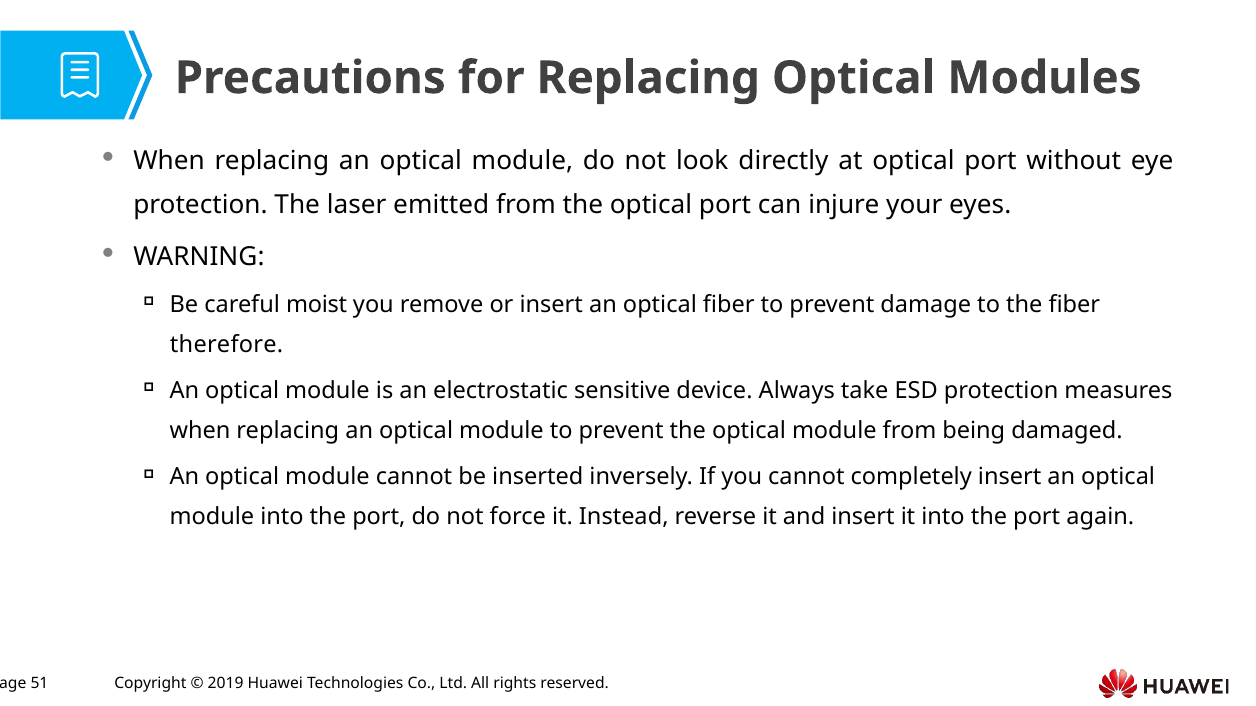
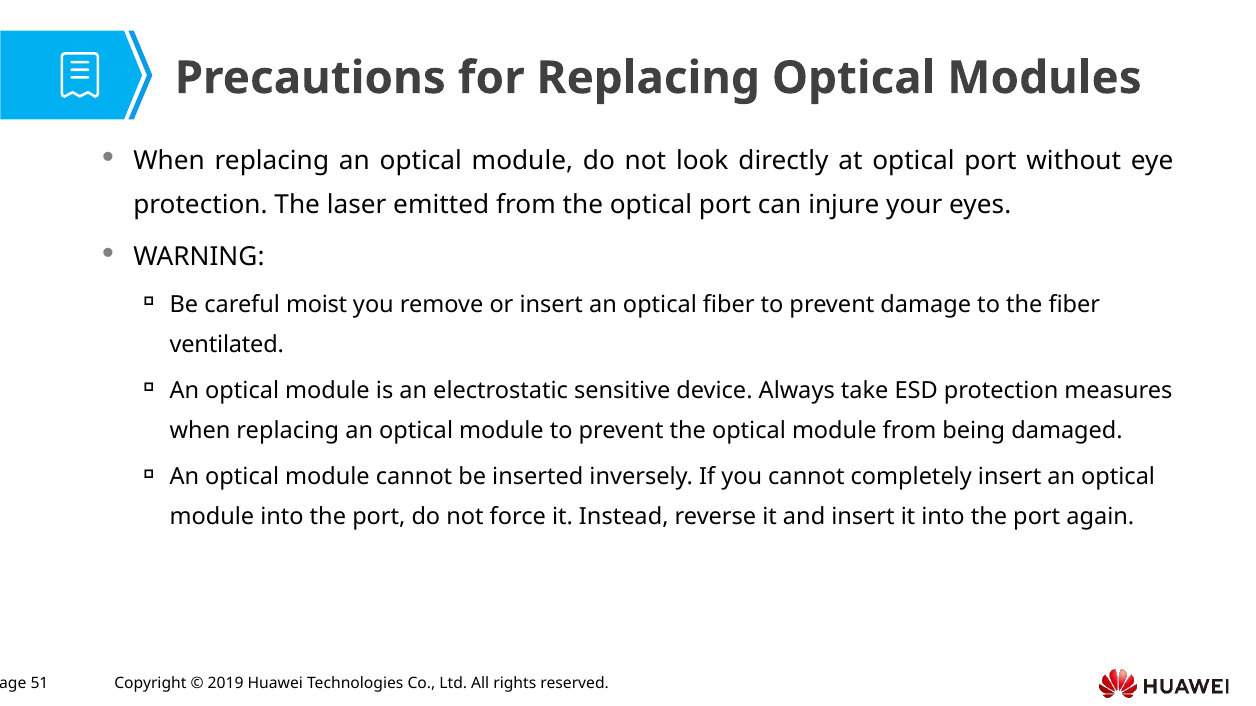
therefore: therefore -> ventilated (227, 345)
